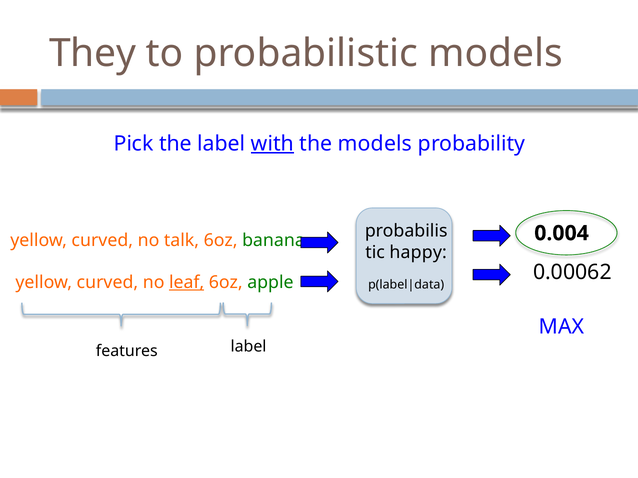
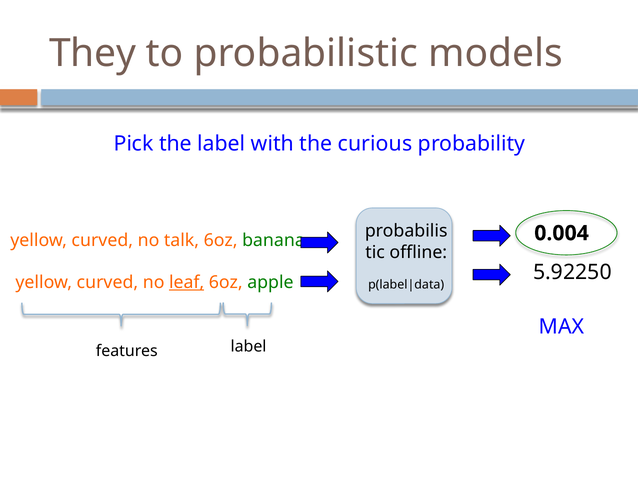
with underline: present -> none (272, 144)
the models: models -> curious (375, 144)
happy: happy -> offline (418, 253)
0.00062: 0.00062 -> 5.92250 (572, 273)
